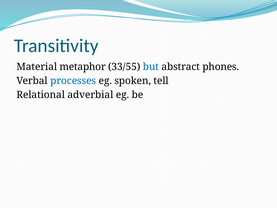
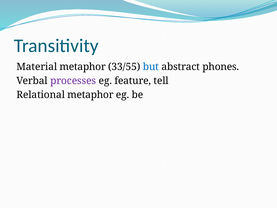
processes colour: blue -> purple (73, 81)
spoken: spoken -> feature (133, 81)
Relational adverbial: adverbial -> metaphor (90, 95)
